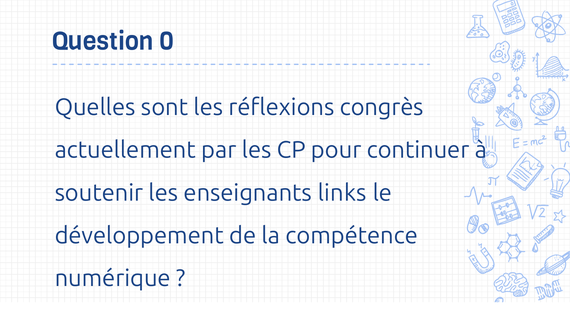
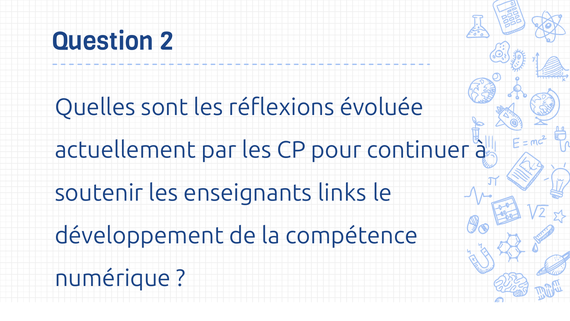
0: 0 -> 2 (167, 41)
congrès: congrès -> évoluée (382, 107)
